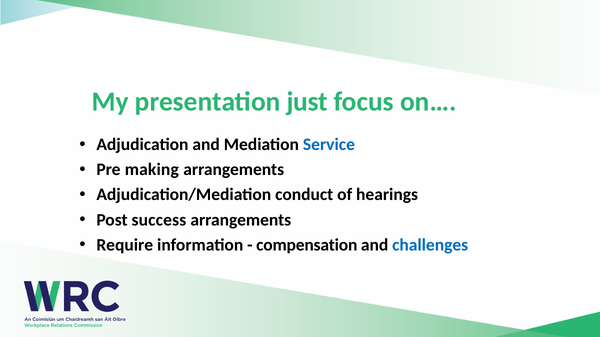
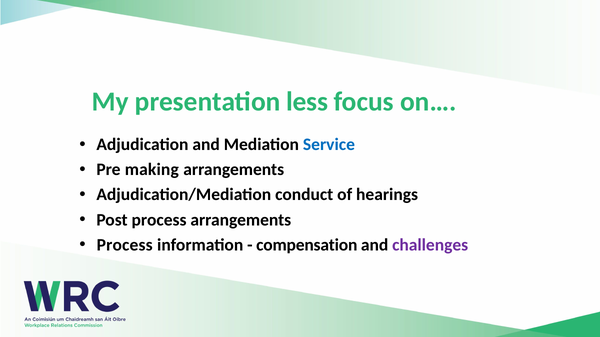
just: just -> less (307, 102)
Post success: success -> process (159, 220)
Require: Require -> Process (125, 245)
challenges colour: blue -> purple (430, 245)
